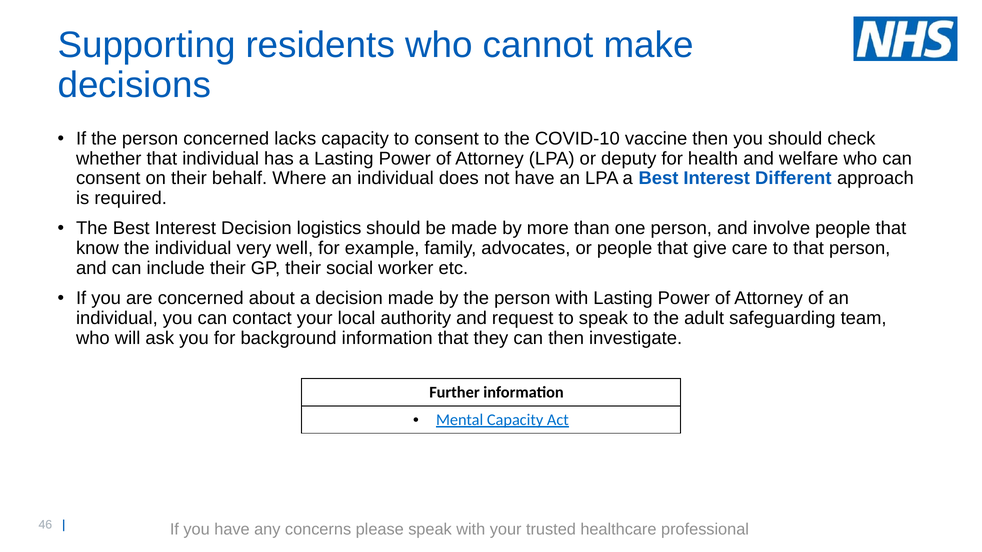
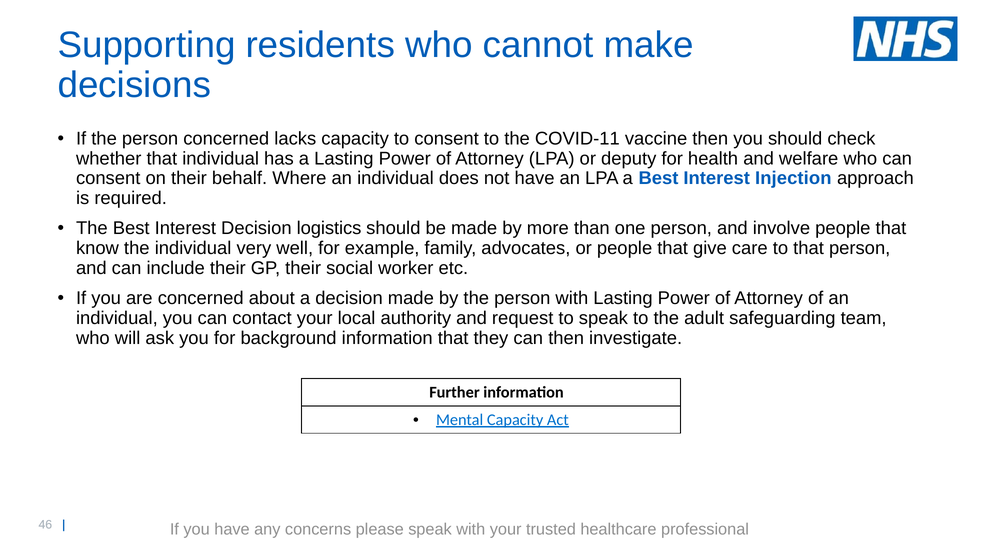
COVID-10: COVID-10 -> COVID-11 (577, 139)
Different: Different -> Injection (793, 179)
